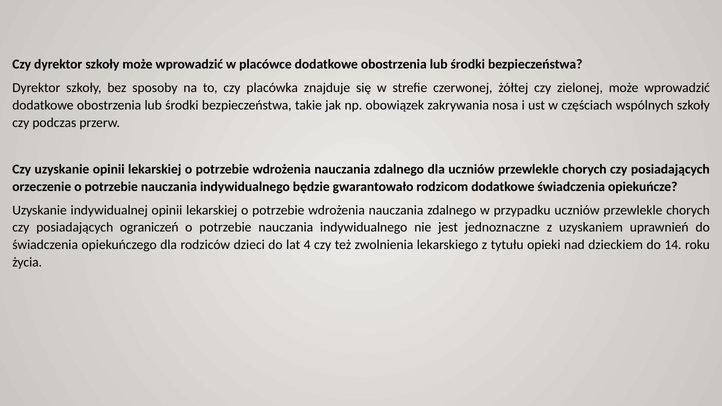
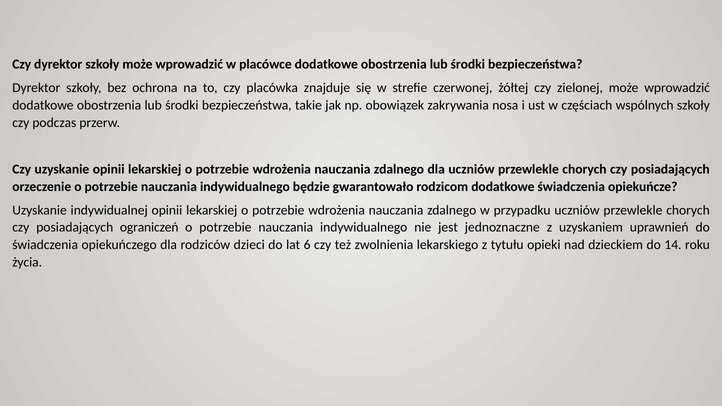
sposoby: sposoby -> ochrona (155, 88)
4: 4 -> 6 (307, 245)
